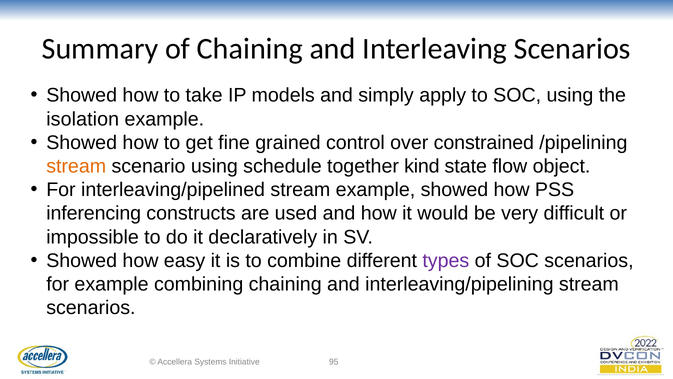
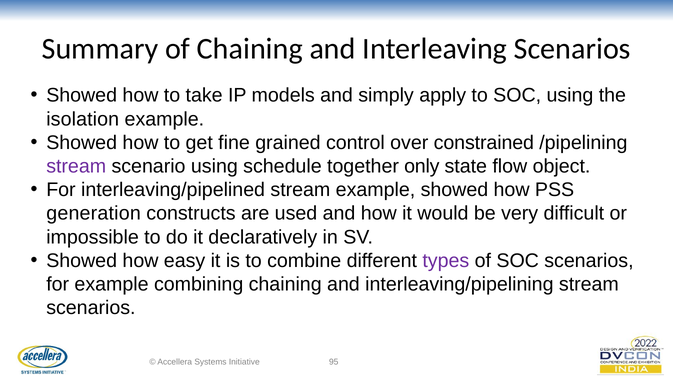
stream colour: orange -> purple (76, 166)
kind: kind -> only (422, 166)
inferencing: inferencing -> generation (94, 213)
